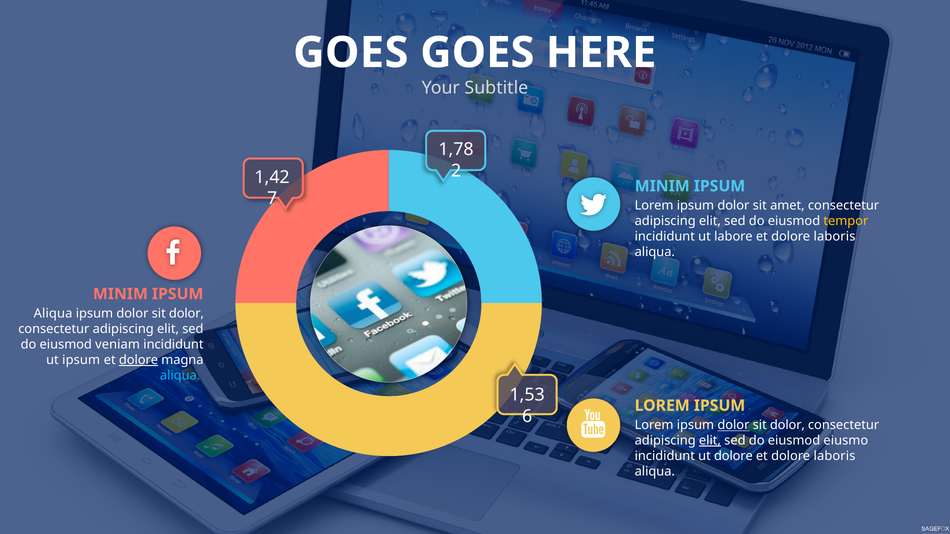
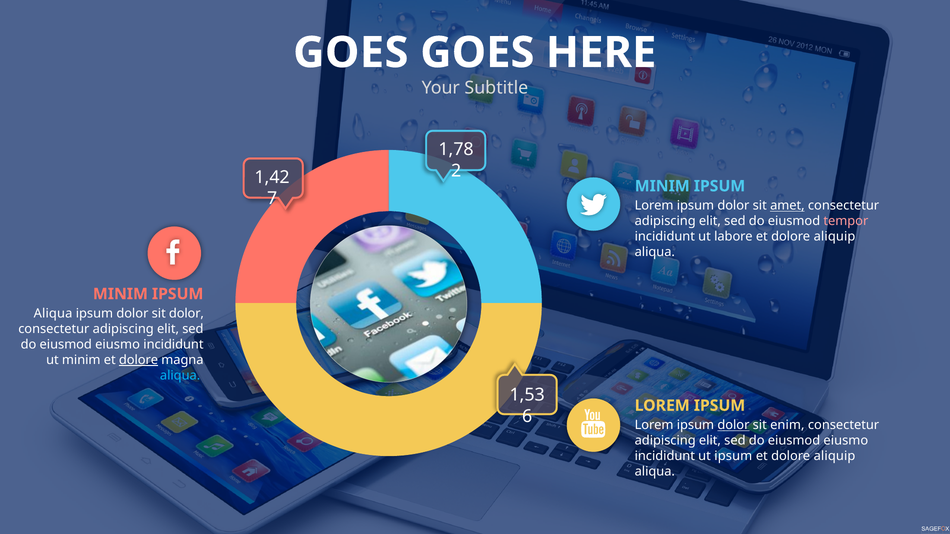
amet underline: none -> present (787, 206)
tempor colour: yellow -> pink (846, 221)
labore et dolore laboris: laboris -> aliquip (835, 237)
veniam: veniam -> eiusmo (118, 345)
ut ipsum: ipsum -> minim (81, 360)
dolor: dolor -> enim (787, 425)
elit underline: present -> none (710, 441)
ut dolore: dolore -> ipsum (733, 456)
laboris: laboris -> aliquip (835, 456)
